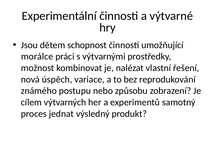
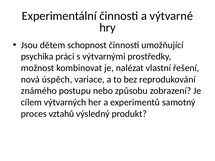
morálce: morálce -> psychika (37, 57)
jednat: jednat -> vztahů (61, 114)
